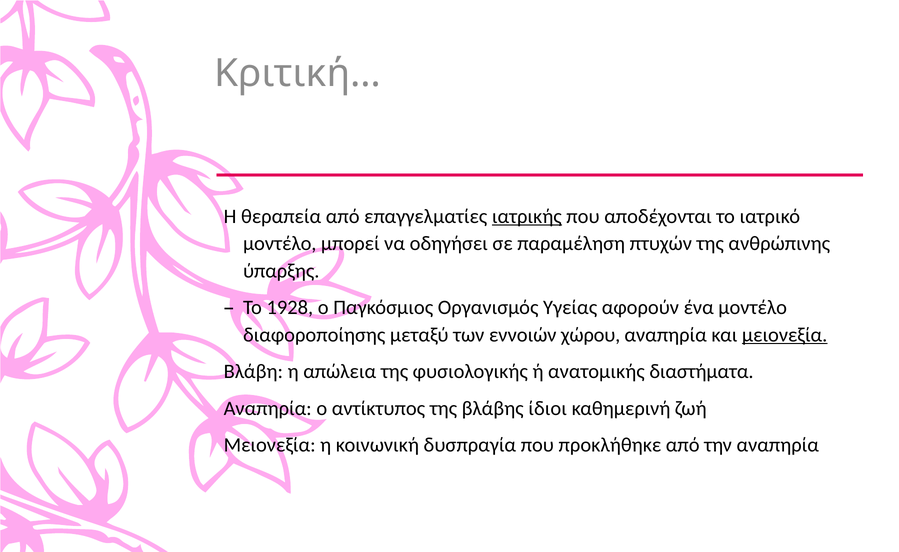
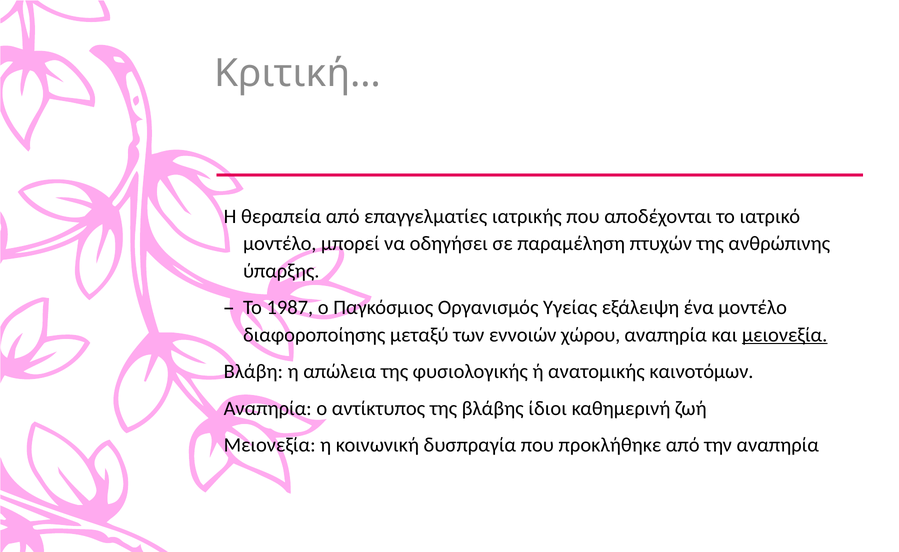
ιατρικής underline: present -> none (527, 216)
1928: 1928 -> 1987 (290, 308)
αφορούν: αφορούν -> εξάλειψη (640, 308)
διαστήματα: διαστήματα -> καινοτόμων (701, 372)
